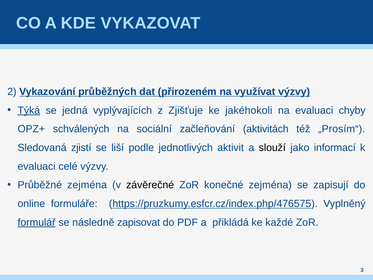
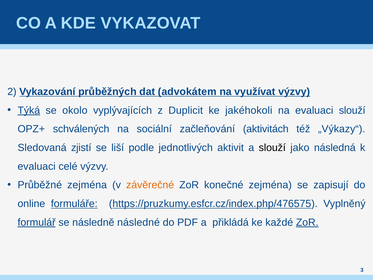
přirozeném: přirozeném -> advokátem (187, 92)
jedná: jedná -> okolo (75, 110)
Zjišťuje: Zjišťuje -> Duplicit (186, 110)
evaluaci chyby: chyby -> slouží (352, 110)
„Prosím“: „Prosím“ -> „Výkazy“ (342, 129)
informací: informací -> následná (335, 148)
závěrečné colour: black -> orange (150, 185)
formuláře underline: none -> present (74, 204)
zapisovat: zapisovat -> následné (139, 222)
ZoR underline: none -> present (307, 222)
